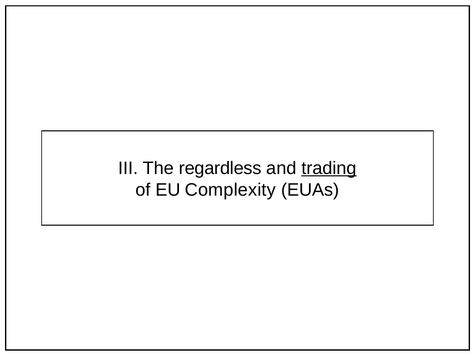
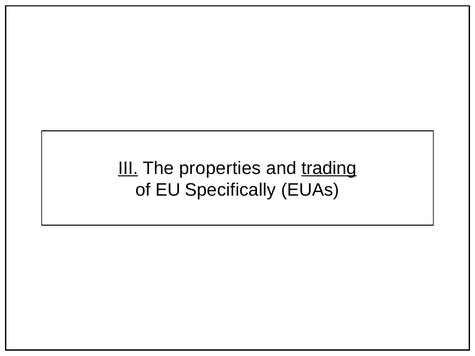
III underline: none -> present (128, 169)
regardless: regardless -> properties (220, 169)
Complexity: Complexity -> Specifically (230, 190)
